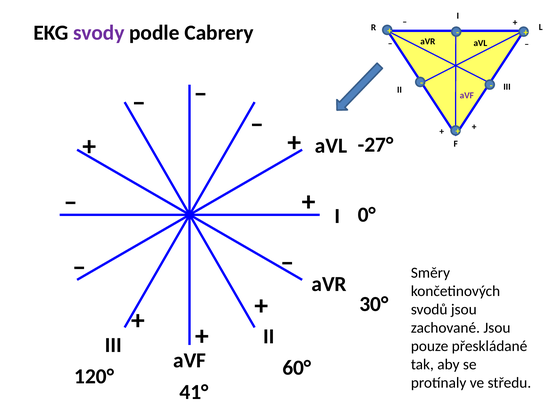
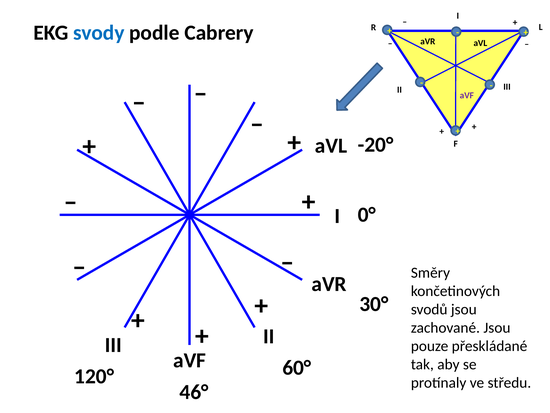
svody colour: purple -> blue (99, 33)
-27°: -27° -> -20° (376, 144)
41°: 41° -> 46° (194, 392)
